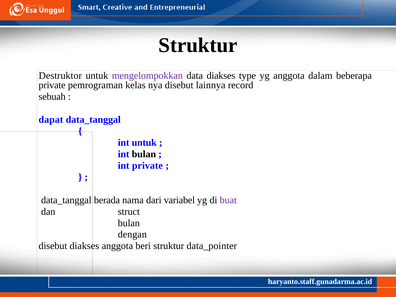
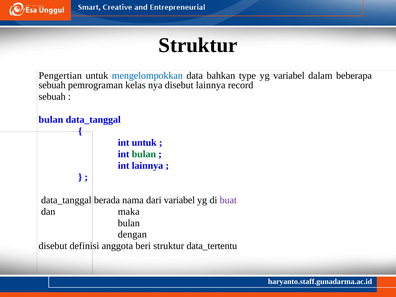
Destruktor: Destruktor -> Pengertian (60, 76)
mengelompokkan colour: purple -> blue (147, 76)
data diakses: diakses -> bahkan (221, 76)
yg anggota: anggota -> variabel (289, 76)
private: private -> sebuah (52, 85)
dapat: dapat -> bulan (51, 120)
bulan colour: black -> green (144, 154)
int private: private -> lainnya (147, 166)
struct: struct -> maka (129, 211)
disebut diakses: diakses -> definisi (84, 246)
data_pointer: data_pointer -> data_tertentu (212, 246)
